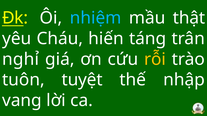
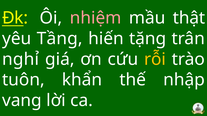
nhiệm colour: light blue -> pink (96, 18)
Cháu: Cháu -> Tầng (60, 39)
táng: táng -> tặng (148, 39)
tuyệt: tuyệt -> khẩn (82, 80)
